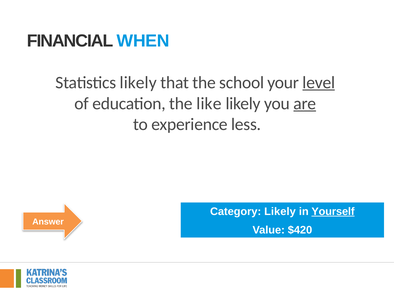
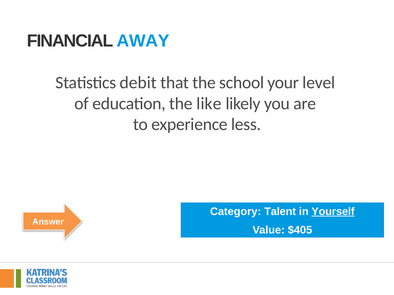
WHEN: WHEN -> AWAY (143, 41)
Statistics likely: likely -> debit (138, 83)
level underline: present -> none (319, 83)
are underline: present -> none (305, 104)
Category Likely: Likely -> Talent (280, 212)
$420: $420 -> $405 (300, 230)
